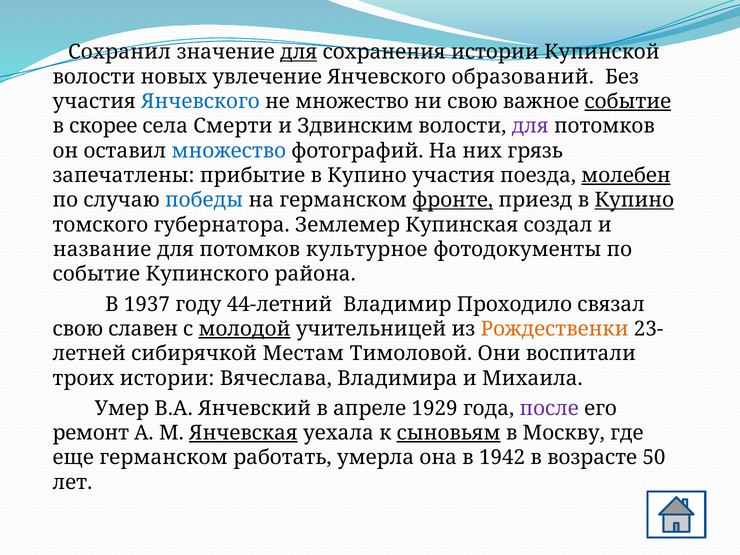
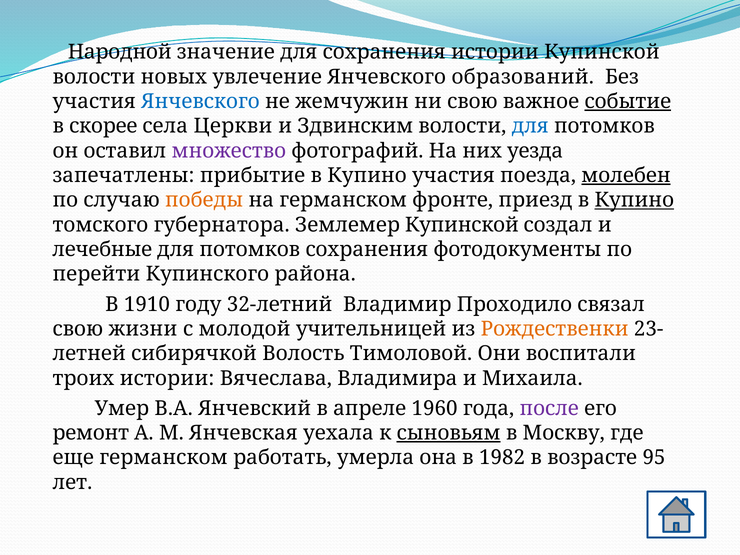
Сохранил: Сохранил -> Народной (120, 52)
для underline: present -> none (299, 52)
не множество: множество -> жемчужин (352, 101)
Смерти: Смерти -> Церкви (233, 126)
для colour: purple -> blue (530, 126)
множество colour: blue -> purple (229, 151)
грязь: грязь -> уезда (535, 151)
победы colour: blue -> orange (204, 200)
фронте underline: present -> none (453, 200)
Землемер Купинская: Купинская -> Купинской (462, 225)
название: название -> лечебные (102, 250)
потомков культурное: культурное -> сохранения (367, 250)
событие: событие -> перейти (96, 274)
1937: 1937 -> 1910 (147, 304)
44-летний: 44-летний -> 32-летний (280, 304)
славен: славен -> жизни (143, 329)
молодой underline: present -> none (245, 329)
Местам: Местам -> Волость (303, 354)
1929: 1929 -> 1960 (435, 408)
Янчевская underline: present -> none (243, 433)
1942: 1942 -> 1982 (502, 458)
50: 50 -> 95 (654, 458)
